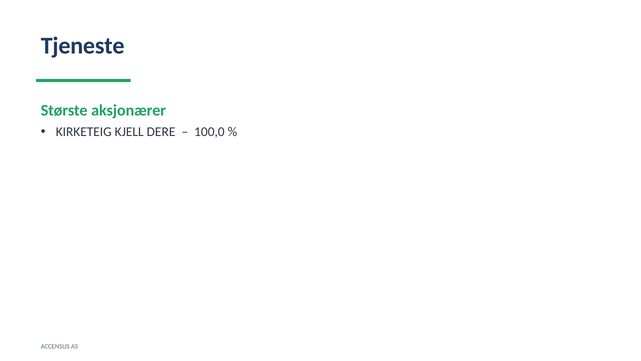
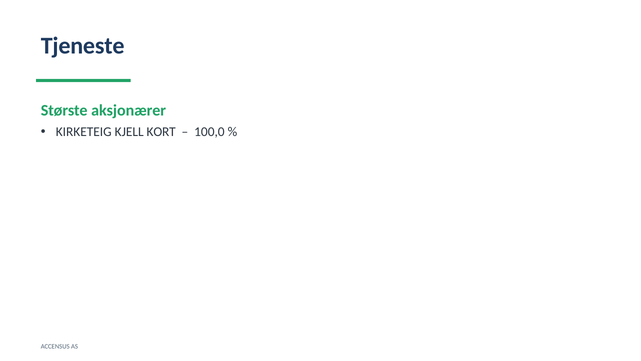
DERE: DERE -> KORT (161, 132)
